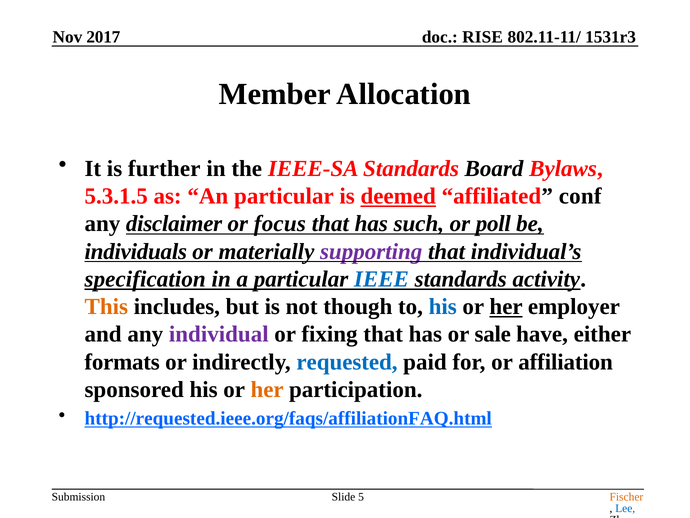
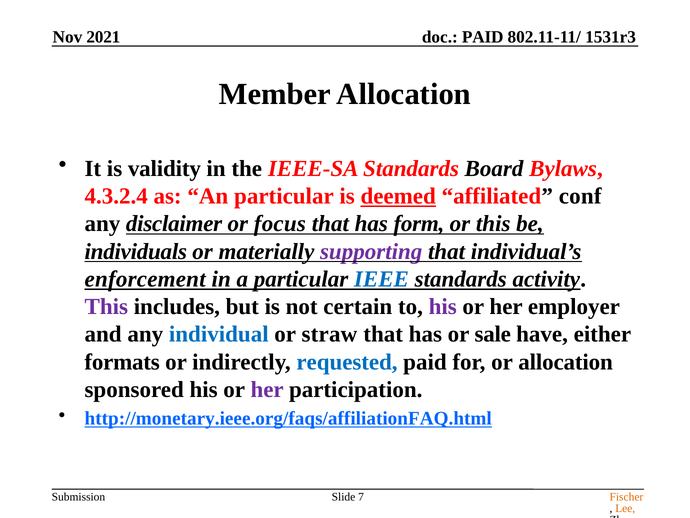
2017: 2017 -> 2021 (103, 37)
RISE: RISE -> PAID (483, 37)
further: further -> validity (164, 168)
5.3.1.5: 5.3.1.5 -> 4.3.2.4 (116, 196)
such: such -> form (419, 224)
or poll: poll -> this (493, 224)
specification: specification -> enforcement (145, 279)
This colour: orange -> purple (106, 306)
though: though -> certain (358, 306)
his colour: blue -> purple (443, 306)
her underline: present -> none (506, 306)
individual colour: purple -> blue (219, 334)
fixing: fixing -> straw (329, 334)
or affiliation: affiliation -> allocation (566, 362)
her colour: orange -> purple (267, 389)
http://requested.ieee.org/faqs/affiliationFAQ.html: http://requested.ieee.org/faqs/affiliationFAQ.html -> http://monetary.ieee.org/faqs/affiliationFAQ.html (288, 418)
5: 5 -> 7 (361, 496)
Lee colour: blue -> orange (625, 508)
